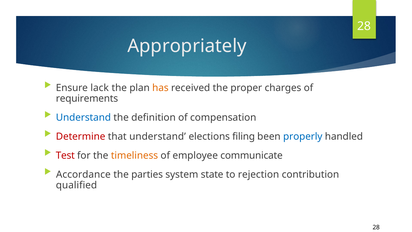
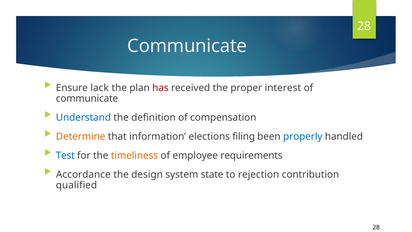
Appropriately: Appropriately -> Communicate (187, 46)
has colour: orange -> red (160, 88)
charges: charges -> interest (283, 88)
requirements: requirements -> communicate (87, 98)
Determine colour: red -> orange (81, 136)
that understand: understand -> information (158, 136)
Test colour: red -> blue (65, 155)
communicate: communicate -> requirements (252, 155)
parties: parties -> design (147, 174)
